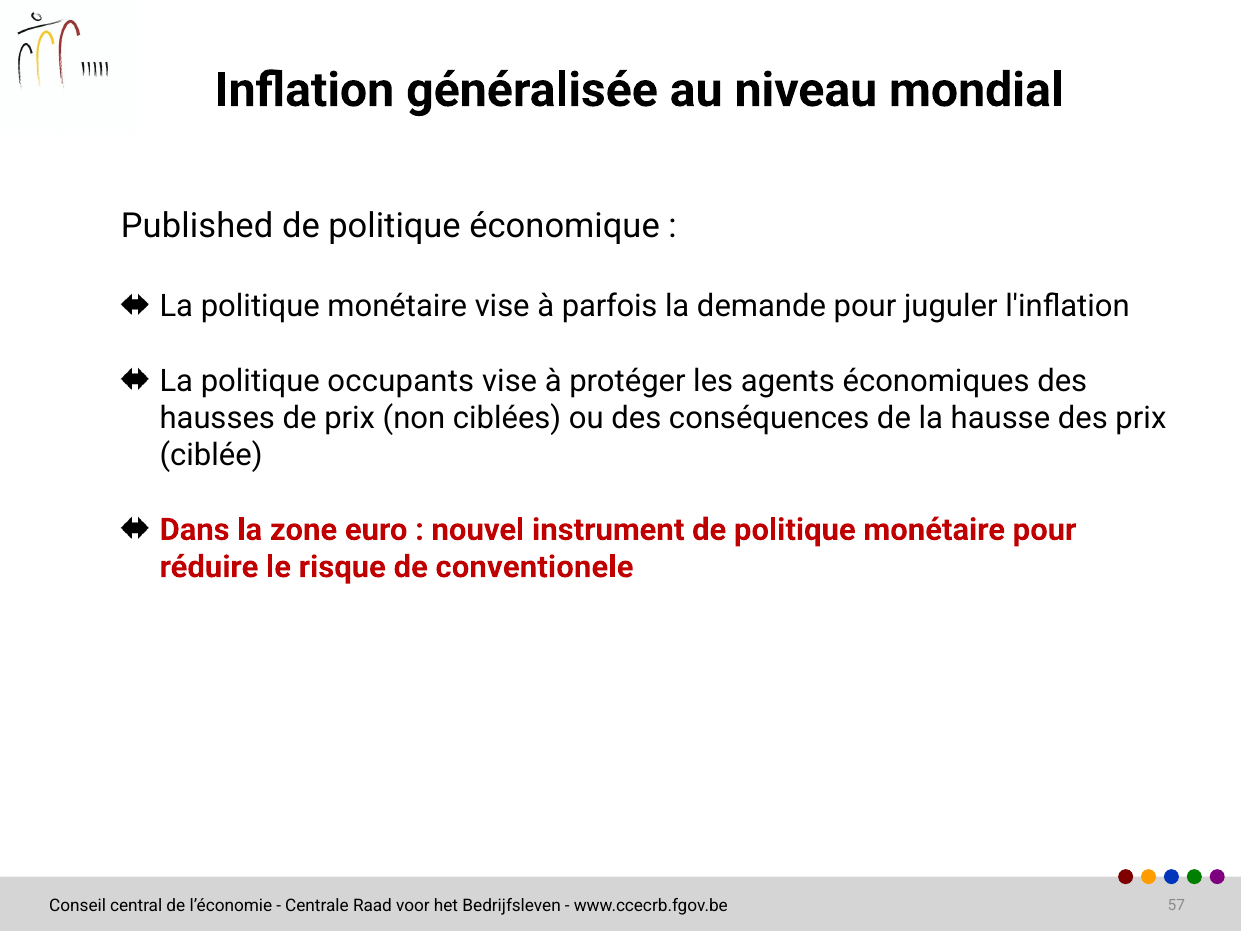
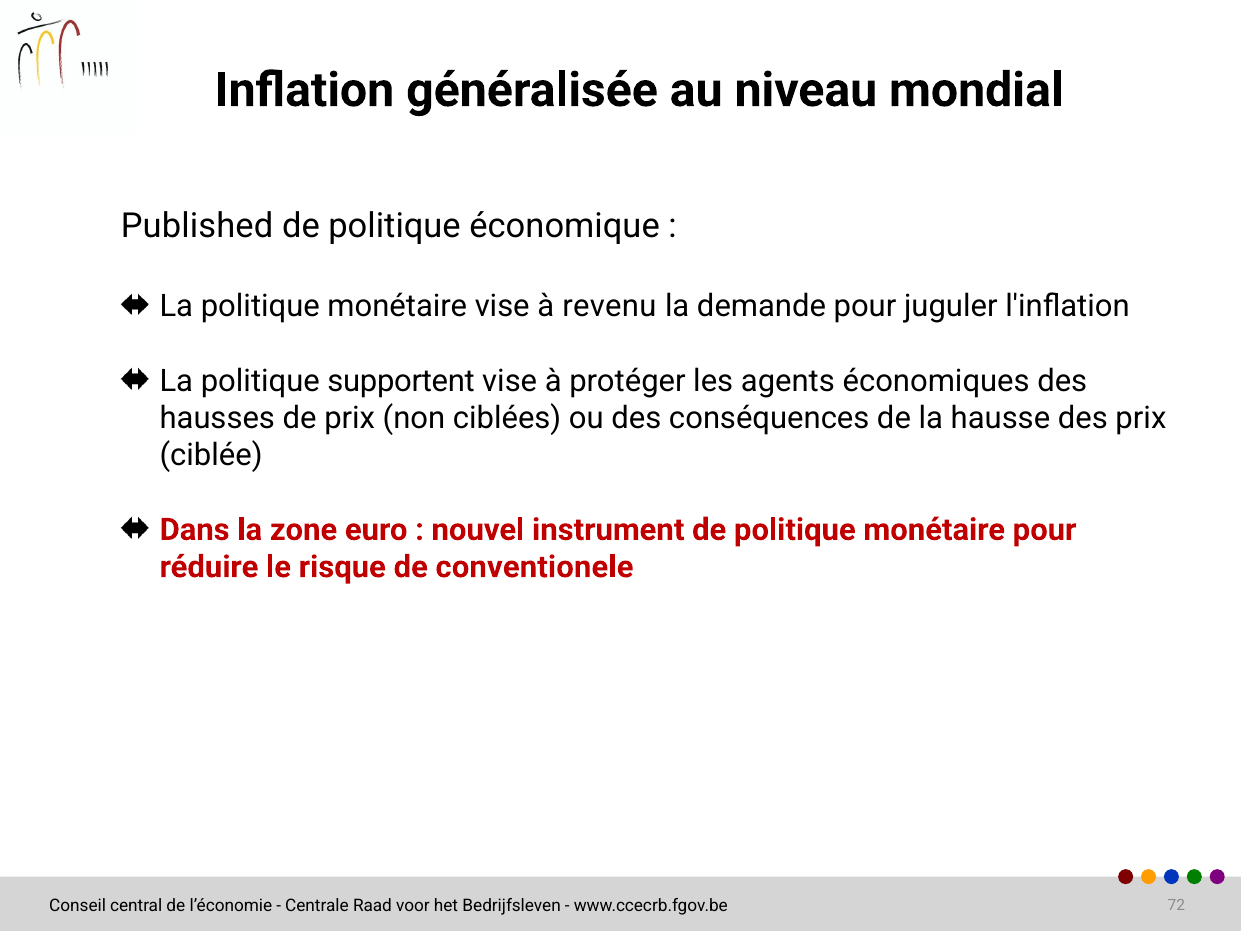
parfois: parfois -> revenu (609, 306)
occupants: occupants -> supportent (401, 381)
57: 57 -> 72 (1176, 905)
